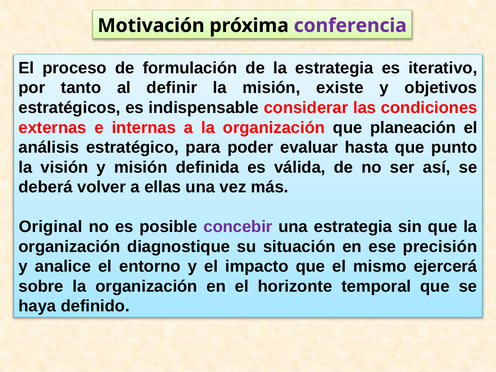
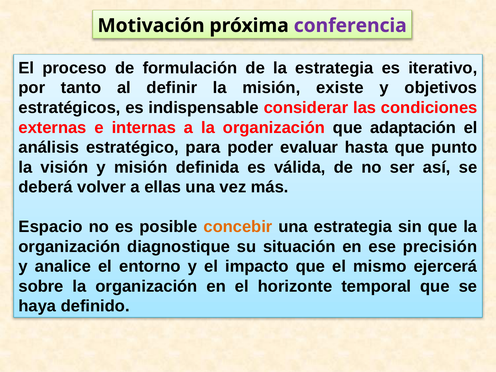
planeación: planeación -> adaptación (413, 128)
Original: Original -> Espacio (51, 227)
concebir colour: purple -> orange (238, 227)
